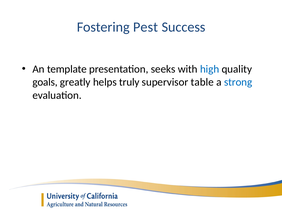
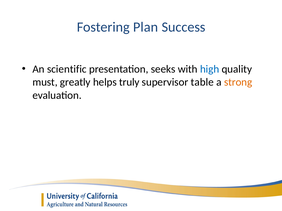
Pest: Pest -> Plan (146, 27)
template: template -> scientific (67, 69)
goals: goals -> must (45, 82)
strong colour: blue -> orange (238, 82)
